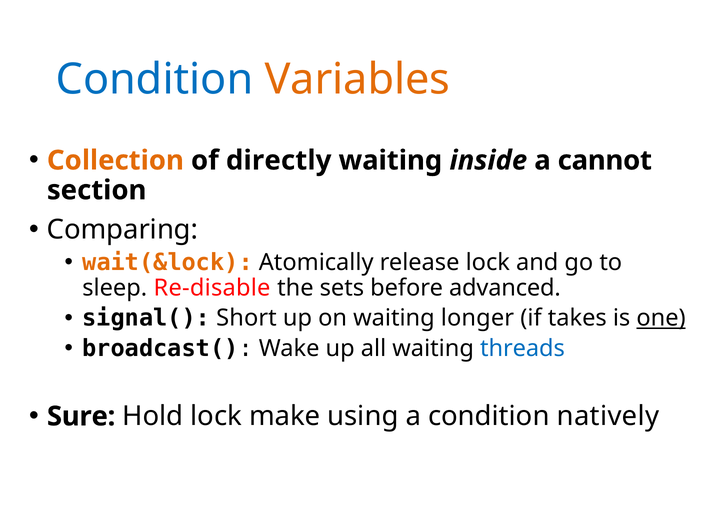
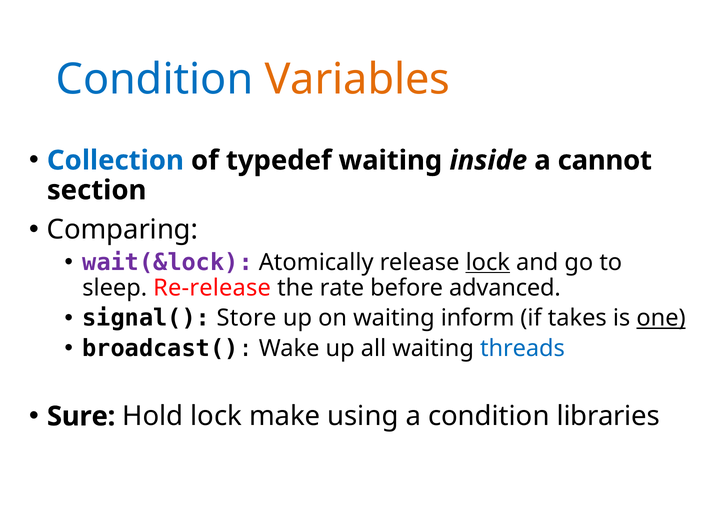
Collection colour: orange -> blue (115, 160)
directly: directly -> typedef (279, 160)
wait(&lock colour: orange -> purple (168, 262)
lock underline: none -> present (488, 262)
Re-disable: Re-disable -> Re-release (212, 288)
sets: sets -> rate (342, 288)
Short: Short -> Store (246, 318)
longer: longer -> inform (478, 318)
natively: natively -> libraries (608, 416)
